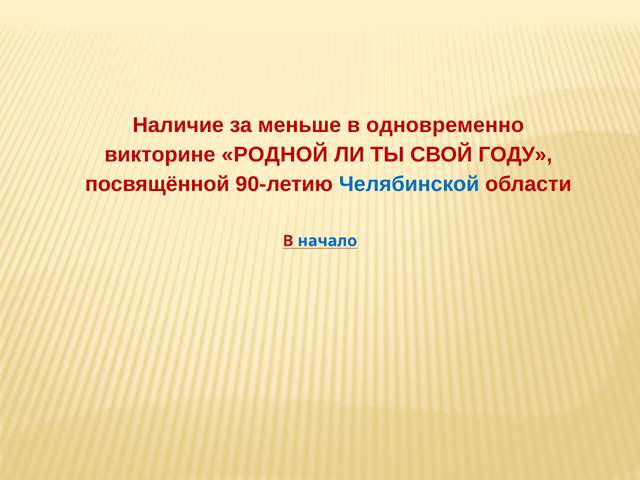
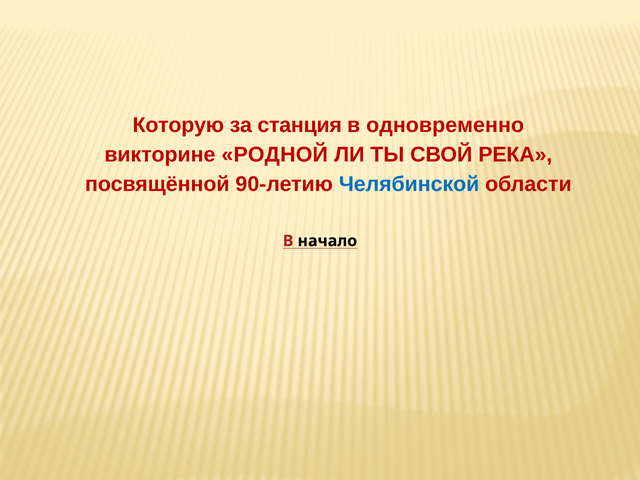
Наличие: Наличие -> Которую (178, 125)
меньше: меньше -> станция (300, 125)
ГОДУ: ГОДУ -> РЕКА (515, 155)
начало colour: blue -> black (327, 241)
